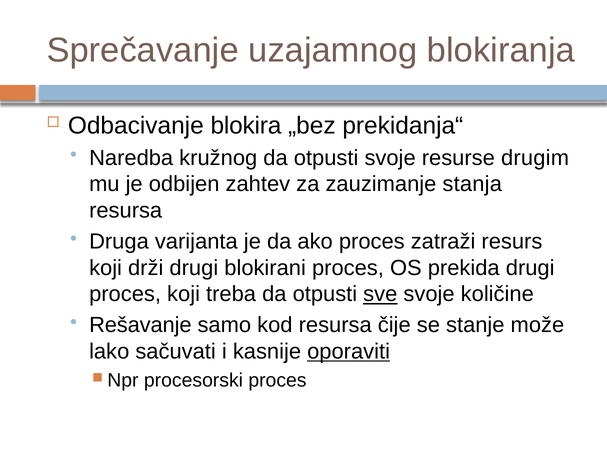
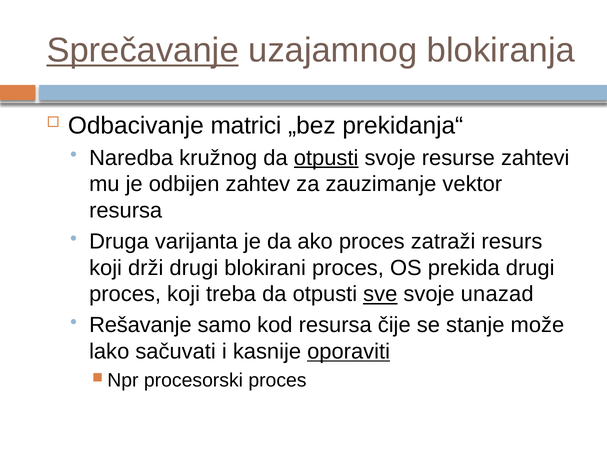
Sprečavanje underline: none -> present (143, 50)
blokira: blokira -> matrici (246, 126)
otpusti underline: none -> present (326, 158)
drugim: drugim -> zahtevi (535, 158)
stanja: stanja -> vektor (472, 184)
količine: količine -> unazad (497, 294)
